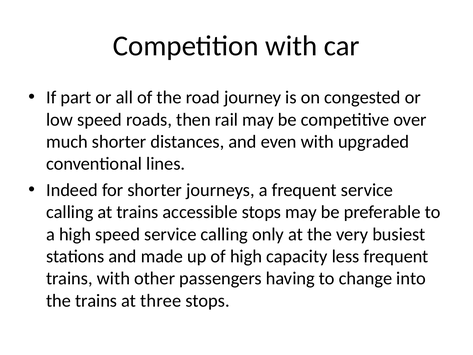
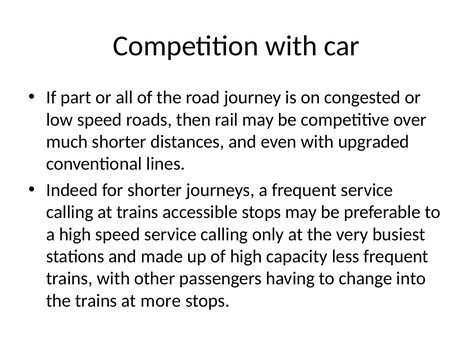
three: three -> more (161, 300)
